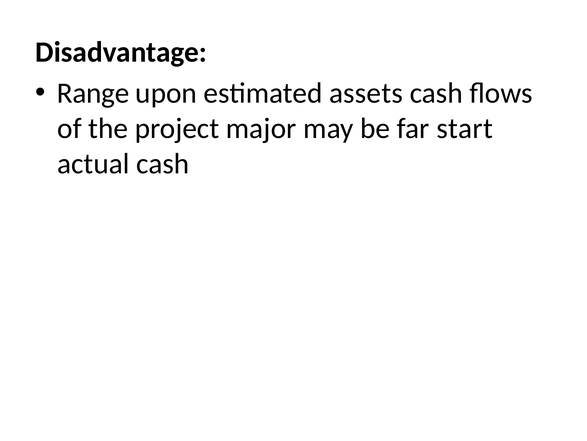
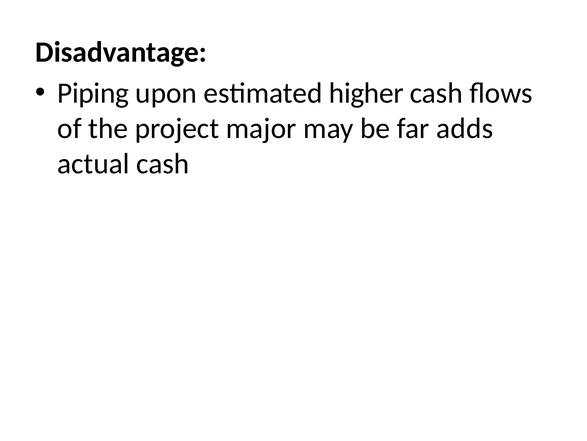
Range: Range -> Piping (93, 93)
assets: assets -> higher (366, 93)
start: start -> adds (465, 128)
